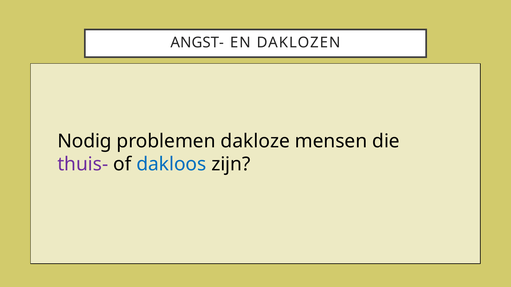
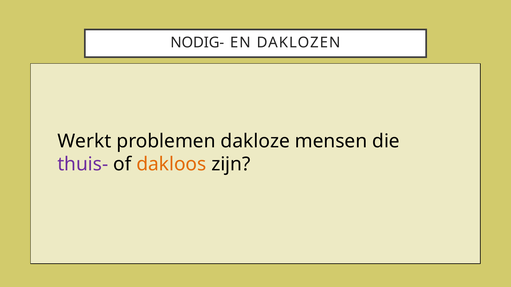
ANGST-: ANGST- -> NODIG- (197, 43)
Nodig: Nodig -> Werkt (84, 142)
dakloos colour: blue -> orange (171, 165)
